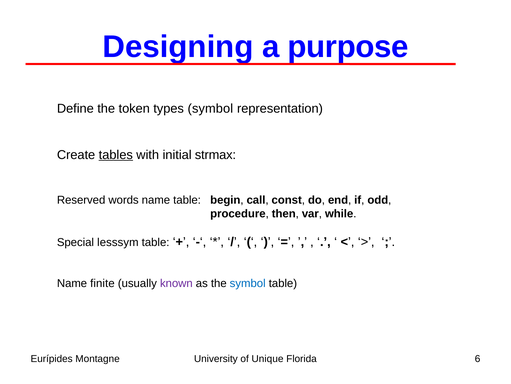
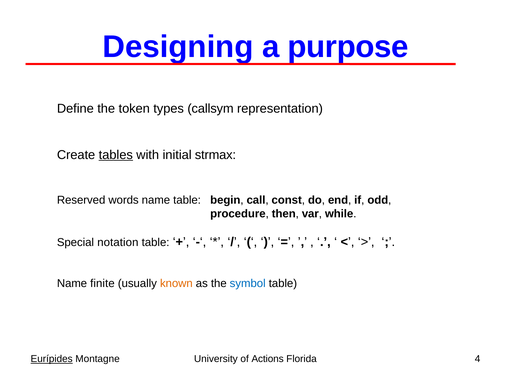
types symbol: symbol -> callsym (210, 109)
lesssym: lesssym -> notation (118, 242)
known colour: purple -> orange (176, 283)
Eurípides underline: none -> present (52, 358)
Unique: Unique -> Actions (268, 358)
6: 6 -> 4 (478, 358)
